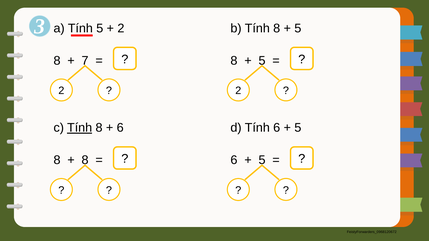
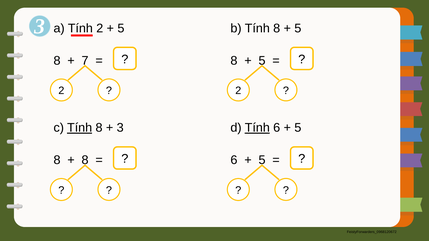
Tính 5: 5 -> 2 (100, 28)
2: 2 -> 5 (121, 28)
6: 6 -> 3 (120, 128)
Tính underline: none -> present (257, 128)
